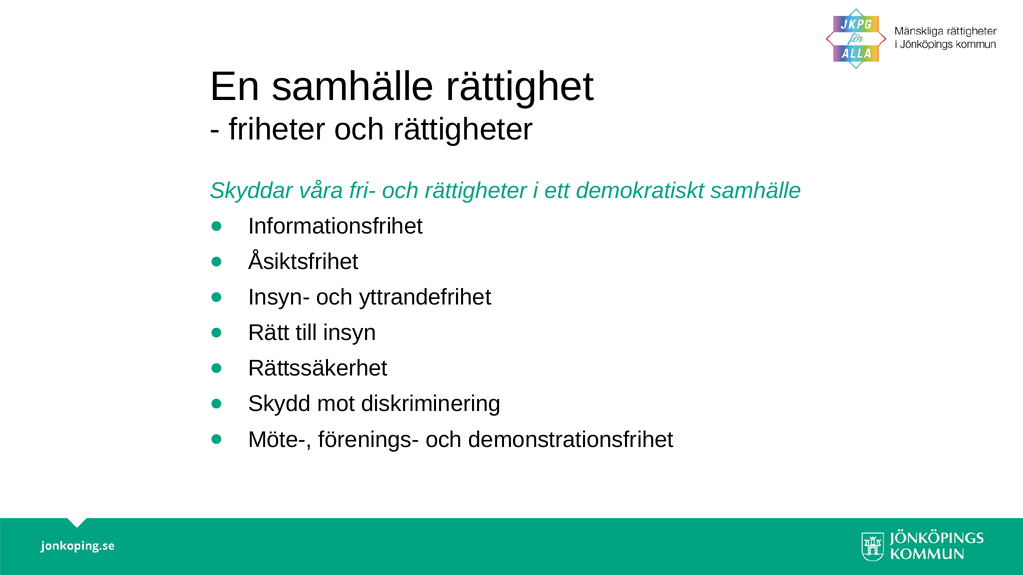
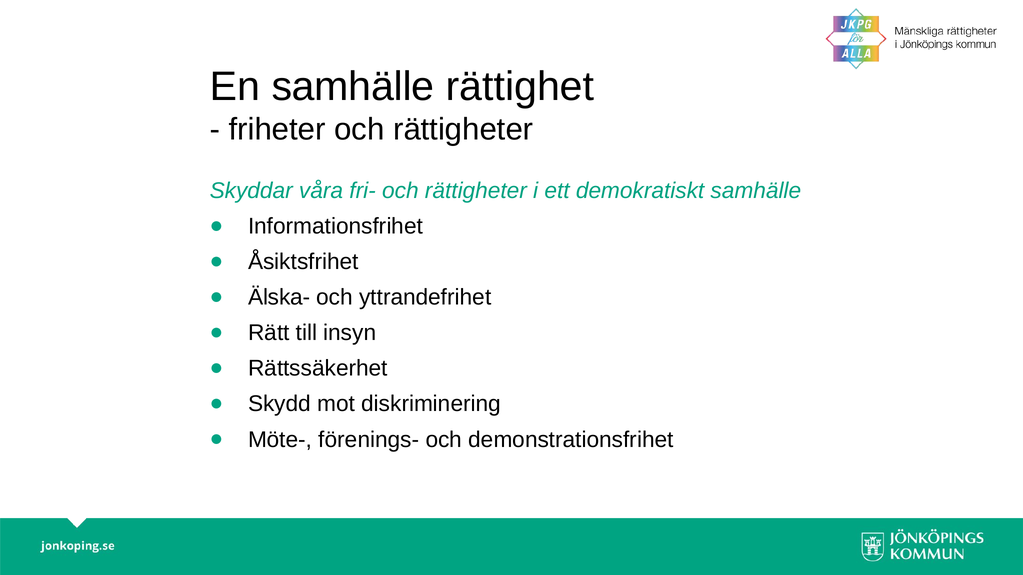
Insyn-: Insyn- -> Älska- (279, 298)
